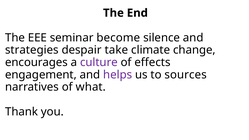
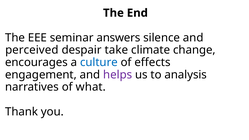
become: become -> answers (118, 38)
strategies: strategies -> perceived (32, 50)
culture colour: purple -> blue (99, 62)
sources: sources -> analysis (186, 75)
